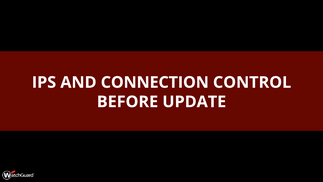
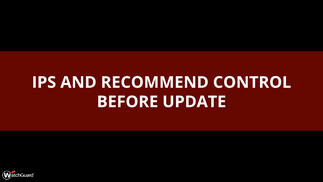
CONNECTION: CONNECTION -> RECOMMEND (155, 82)
